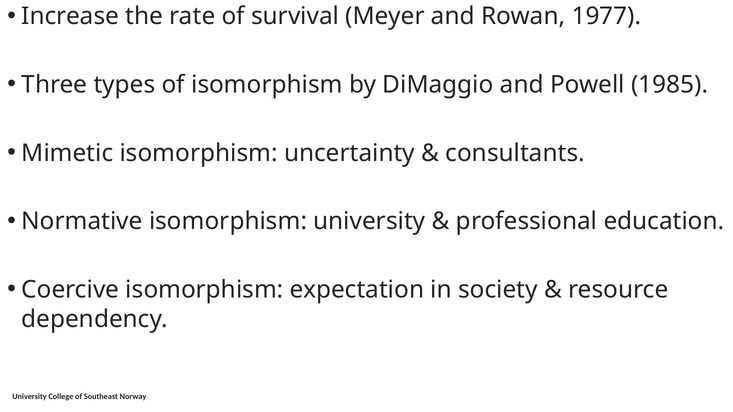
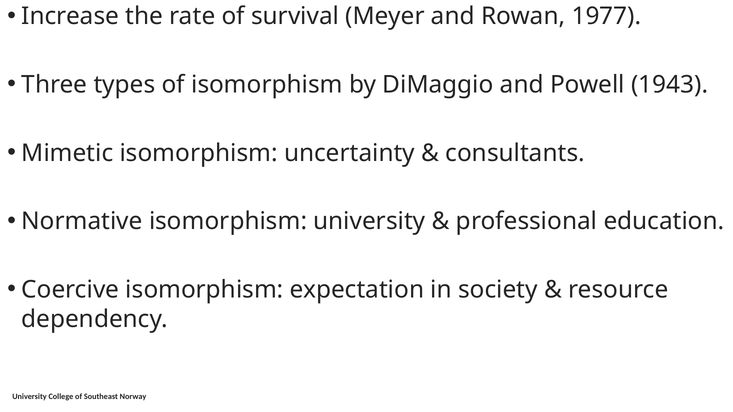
1985: 1985 -> 1943 (670, 85)
